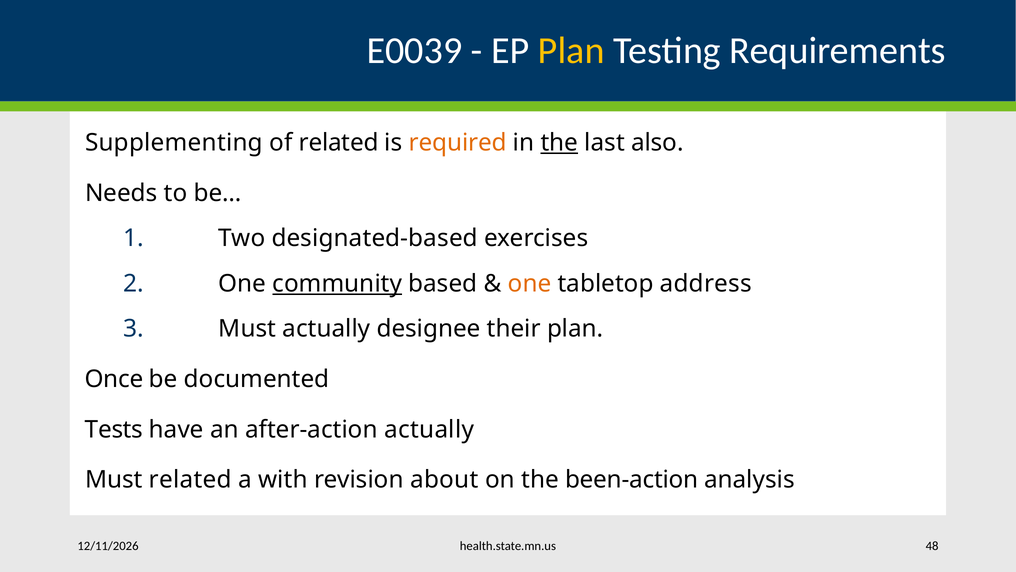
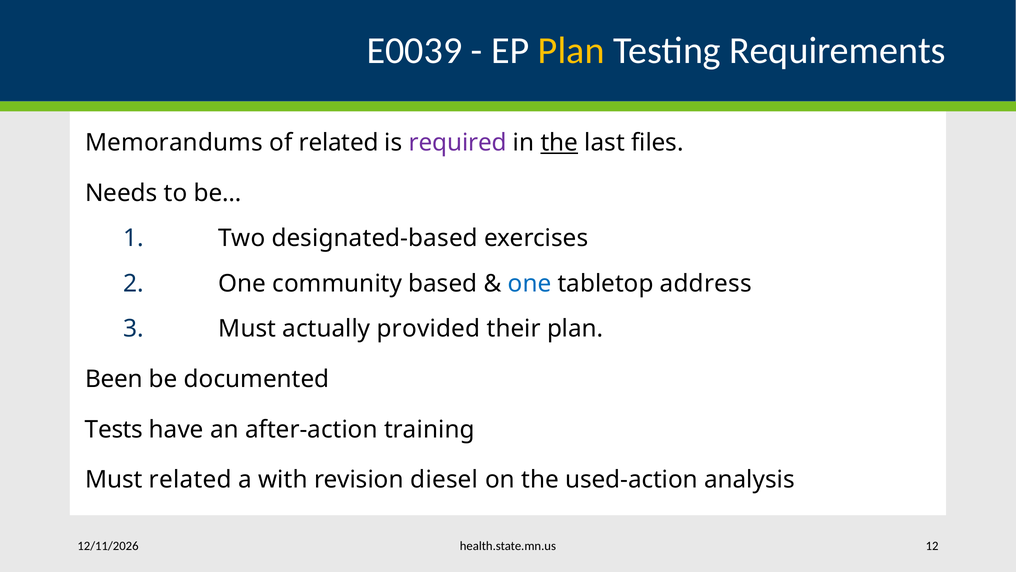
Supplementing: Supplementing -> Memorandums (174, 143)
required colour: orange -> purple (458, 143)
also: also -> files (657, 143)
community underline: present -> none (337, 283)
one colour: orange -> blue (530, 283)
designee: designee -> provided (428, 328)
Once: Once -> Been (114, 379)
after-action actually: actually -> training (429, 429)
about: about -> diesel (444, 479)
been-action: been-action -> used-action (632, 479)
48: 48 -> 12 (932, 546)
